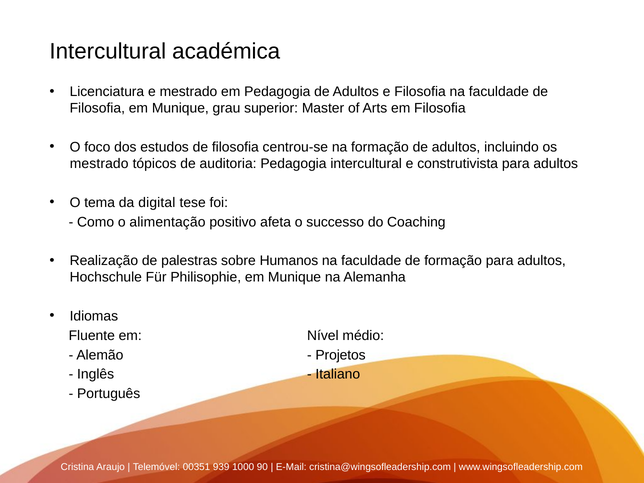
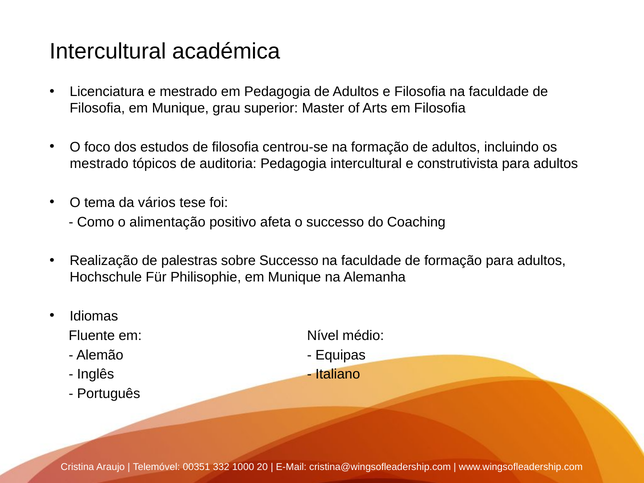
digital: digital -> vários (157, 203)
sobre Humanos: Humanos -> Successo (289, 261)
Projetos: Projetos -> Equipas (341, 355)
939: 939 -> 332 (221, 467)
90: 90 -> 20 (262, 467)
